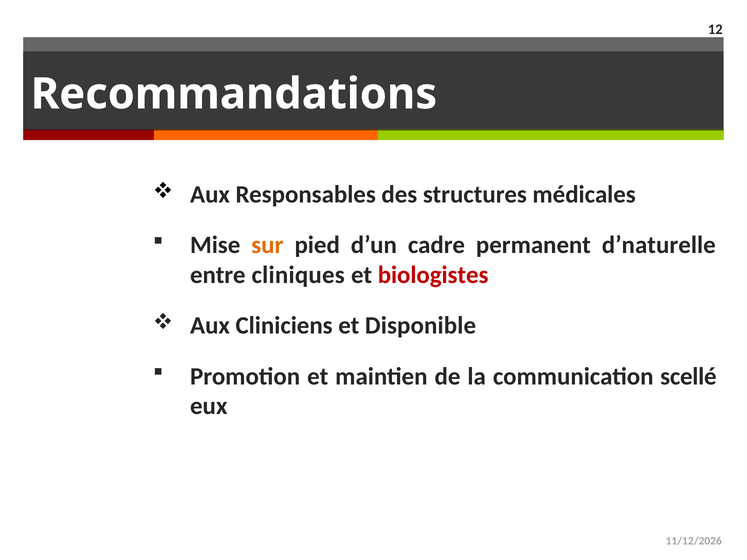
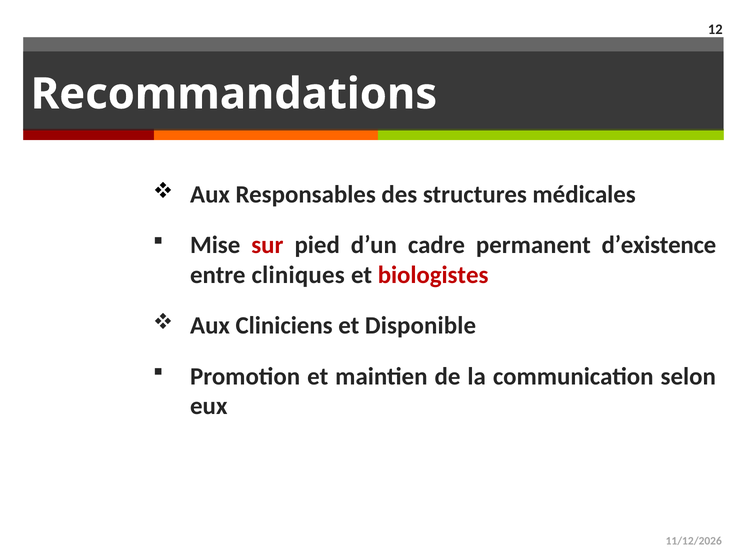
sur colour: orange -> red (267, 245)
d’naturelle: d’naturelle -> d’existence (659, 245)
scellé: scellé -> selon (688, 377)
